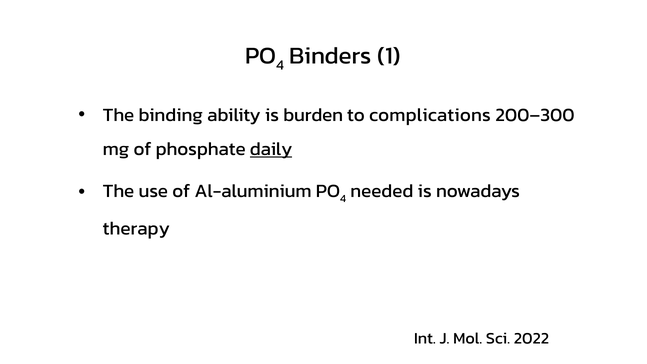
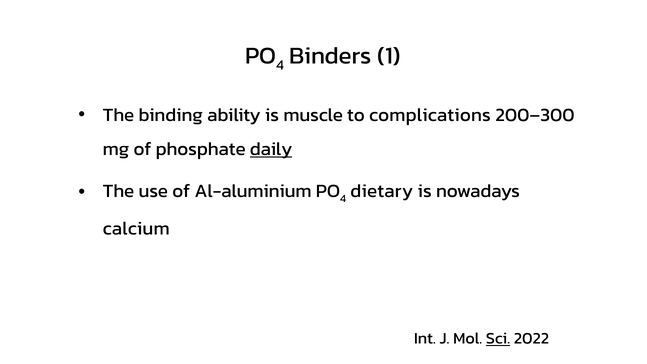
burden: burden -> muscle (313, 115)
needed: needed -> dietary (382, 191)
therapy: therapy -> calcium (136, 228)
Sci underline: none -> present (498, 338)
